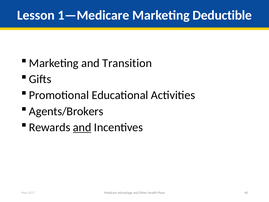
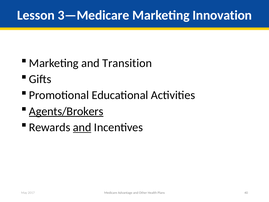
1—Medicare: 1—Medicare -> 3—Medicare (93, 15)
Deductible: Deductible -> Innovation (222, 15)
Agents/Brokers underline: none -> present (66, 111)
